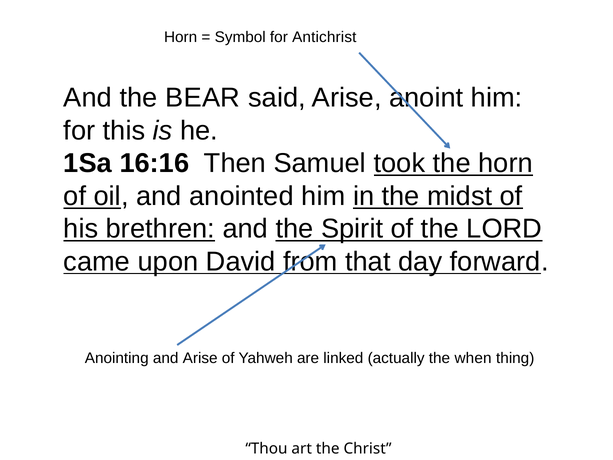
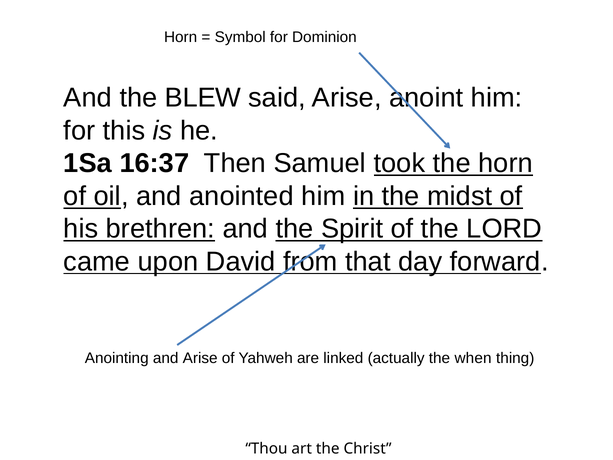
Antichrist: Antichrist -> Dominion (324, 37)
BEAR: BEAR -> BLEW (203, 98)
16:16: 16:16 -> 16:37 (154, 163)
